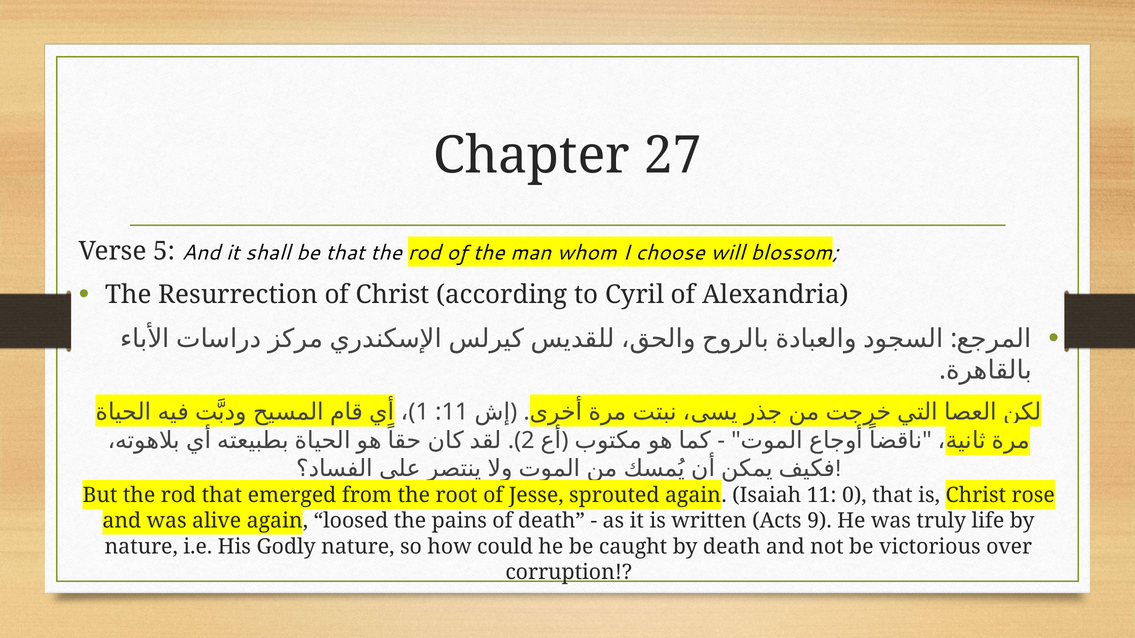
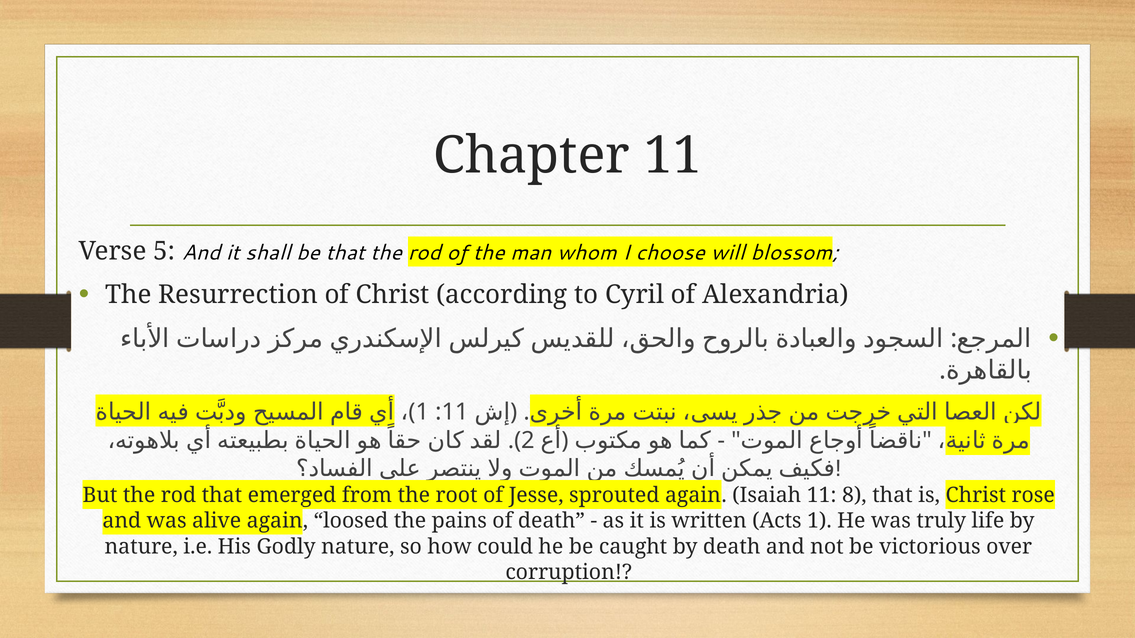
Chapter 27: 27 -> 11 (673, 156)
0: 0 -> 8 (854, 496)
Acts 9: 9 -> 1 (819, 521)
